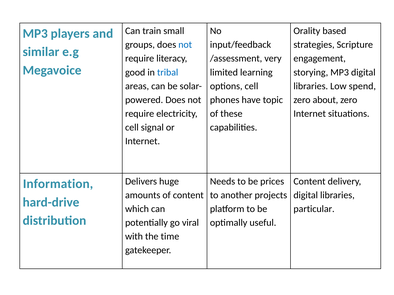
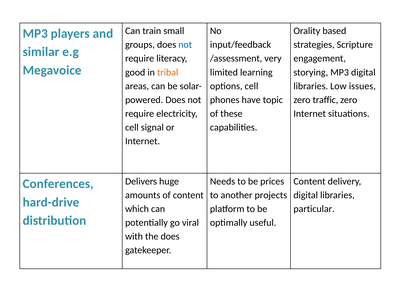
tribal colour: blue -> orange (168, 72)
spend: spend -> issues (362, 86)
about: about -> traffic (325, 100)
Information: Information -> Conferences (58, 184)
the time: time -> does (170, 237)
